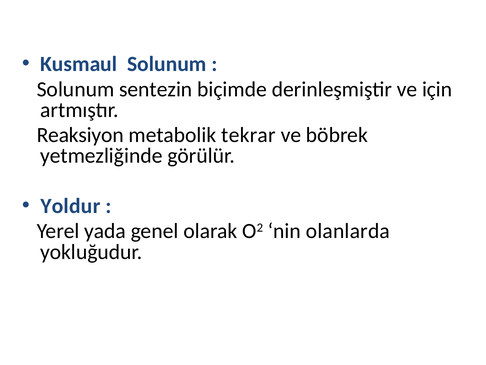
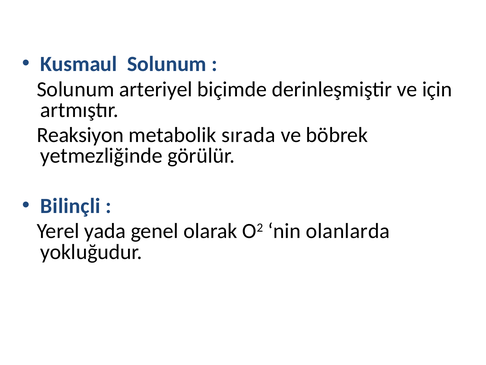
sentezin: sentezin -> arteriyel (156, 89)
tekrar: tekrar -> sırada (248, 135)
Yoldur: Yoldur -> Bilinçli (70, 206)
